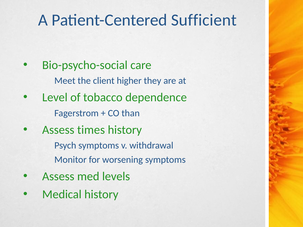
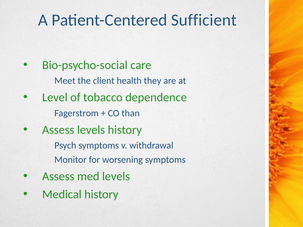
higher: higher -> health (129, 81)
Assess times: times -> levels (91, 130)
